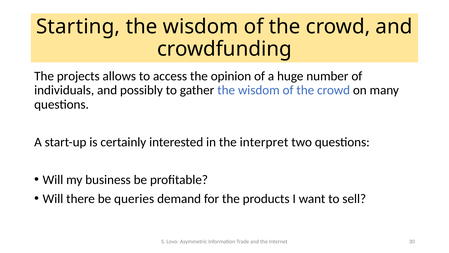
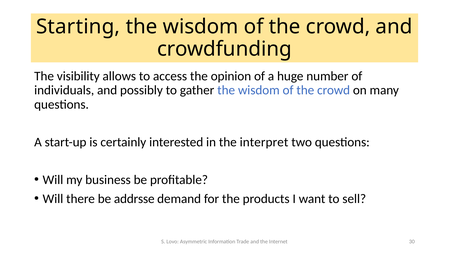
projects: projects -> visibility (78, 76)
queries: queries -> addrsse (134, 198)
